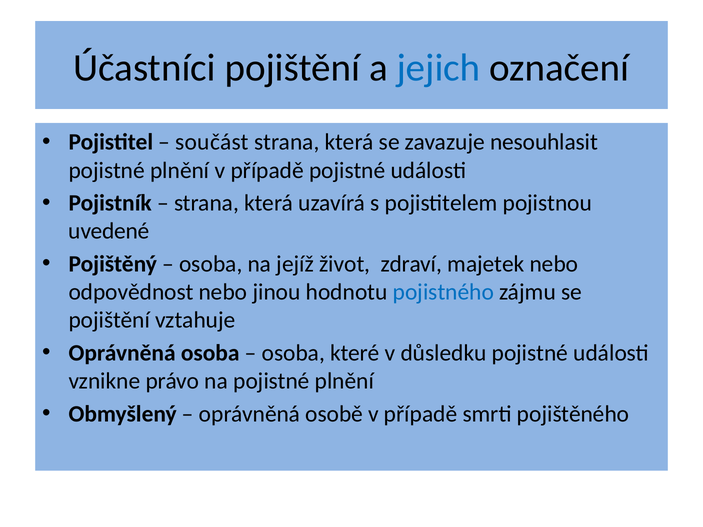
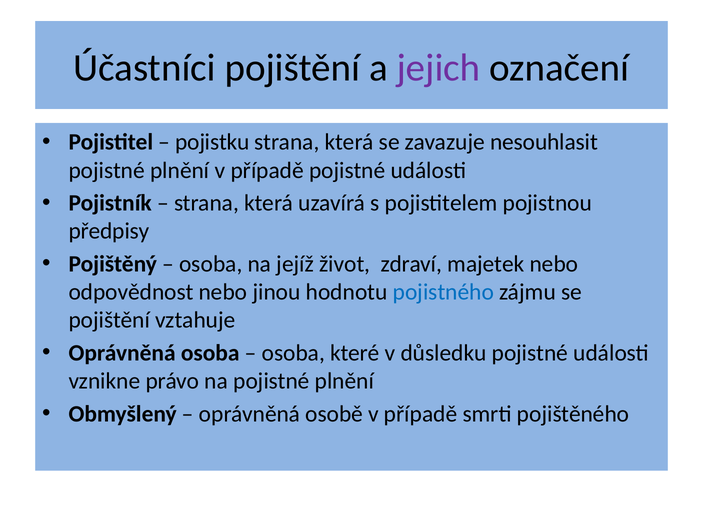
jejich colour: blue -> purple (438, 68)
součást: součást -> pojistku (212, 142)
uvedené: uvedené -> předpisy (109, 231)
